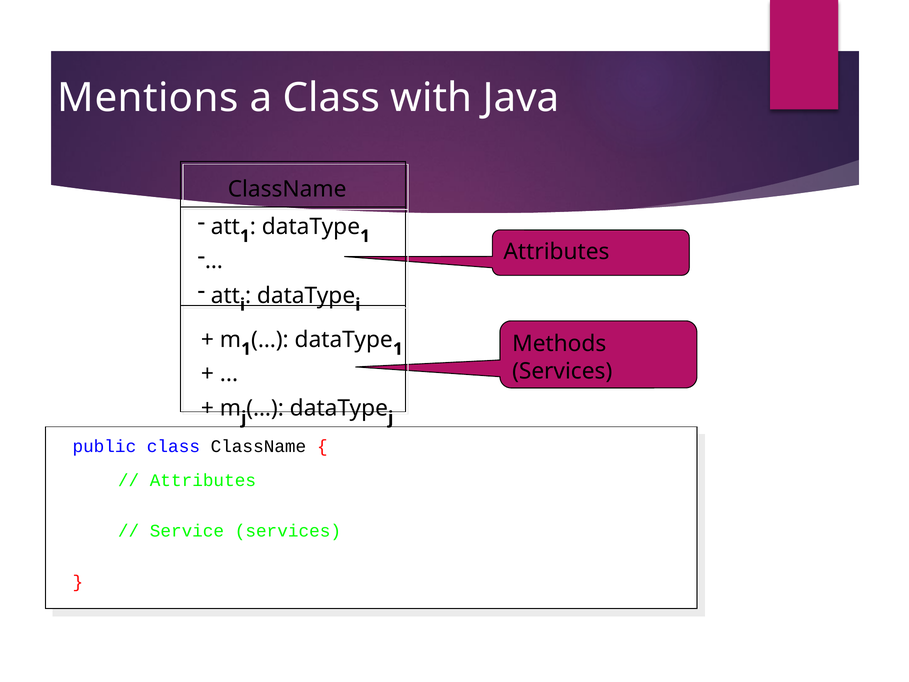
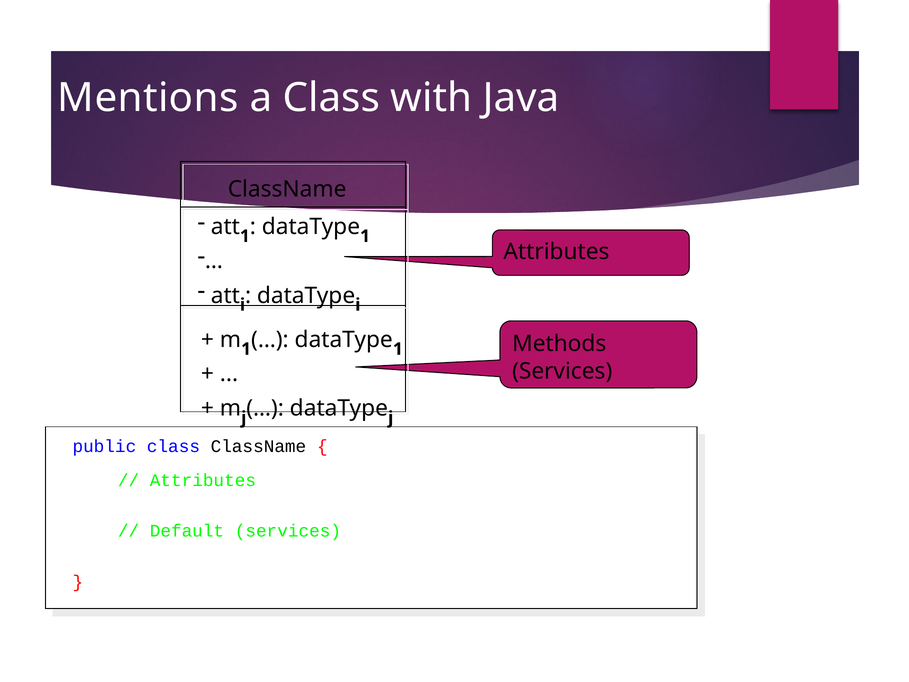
Service: Service -> Default (187, 531)
